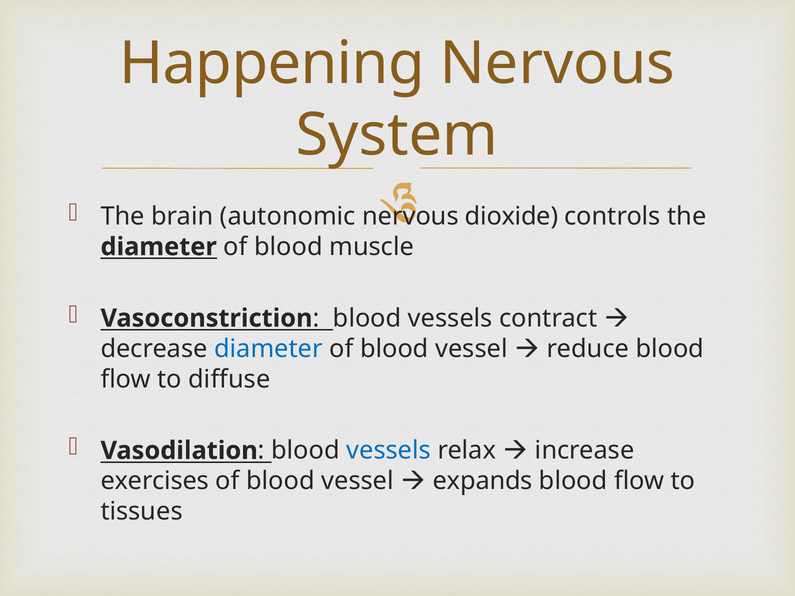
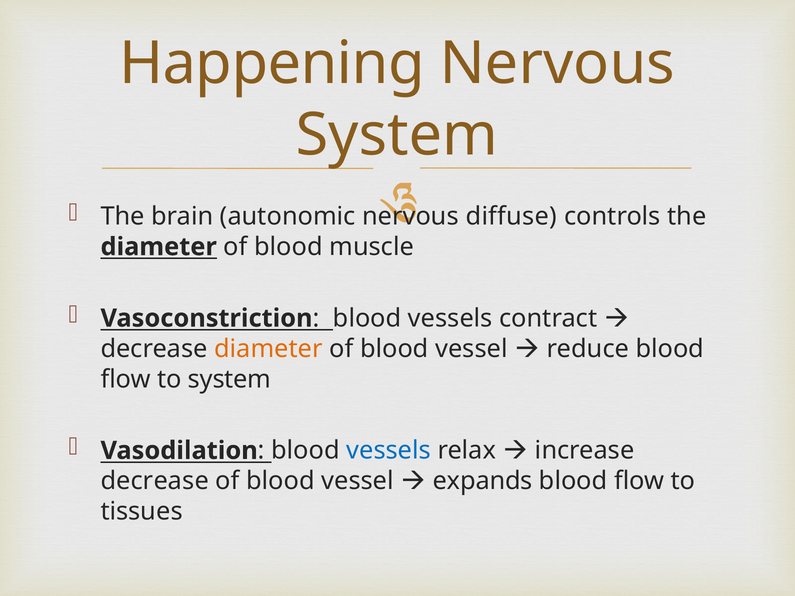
dioxide: dioxide -> diffuse (511, 216)
diameter colour: blue -> orange (268, 349)
to diffuse: diffuse -> system (230, 379)
exercises: exercises -> decrease (155, 481)
